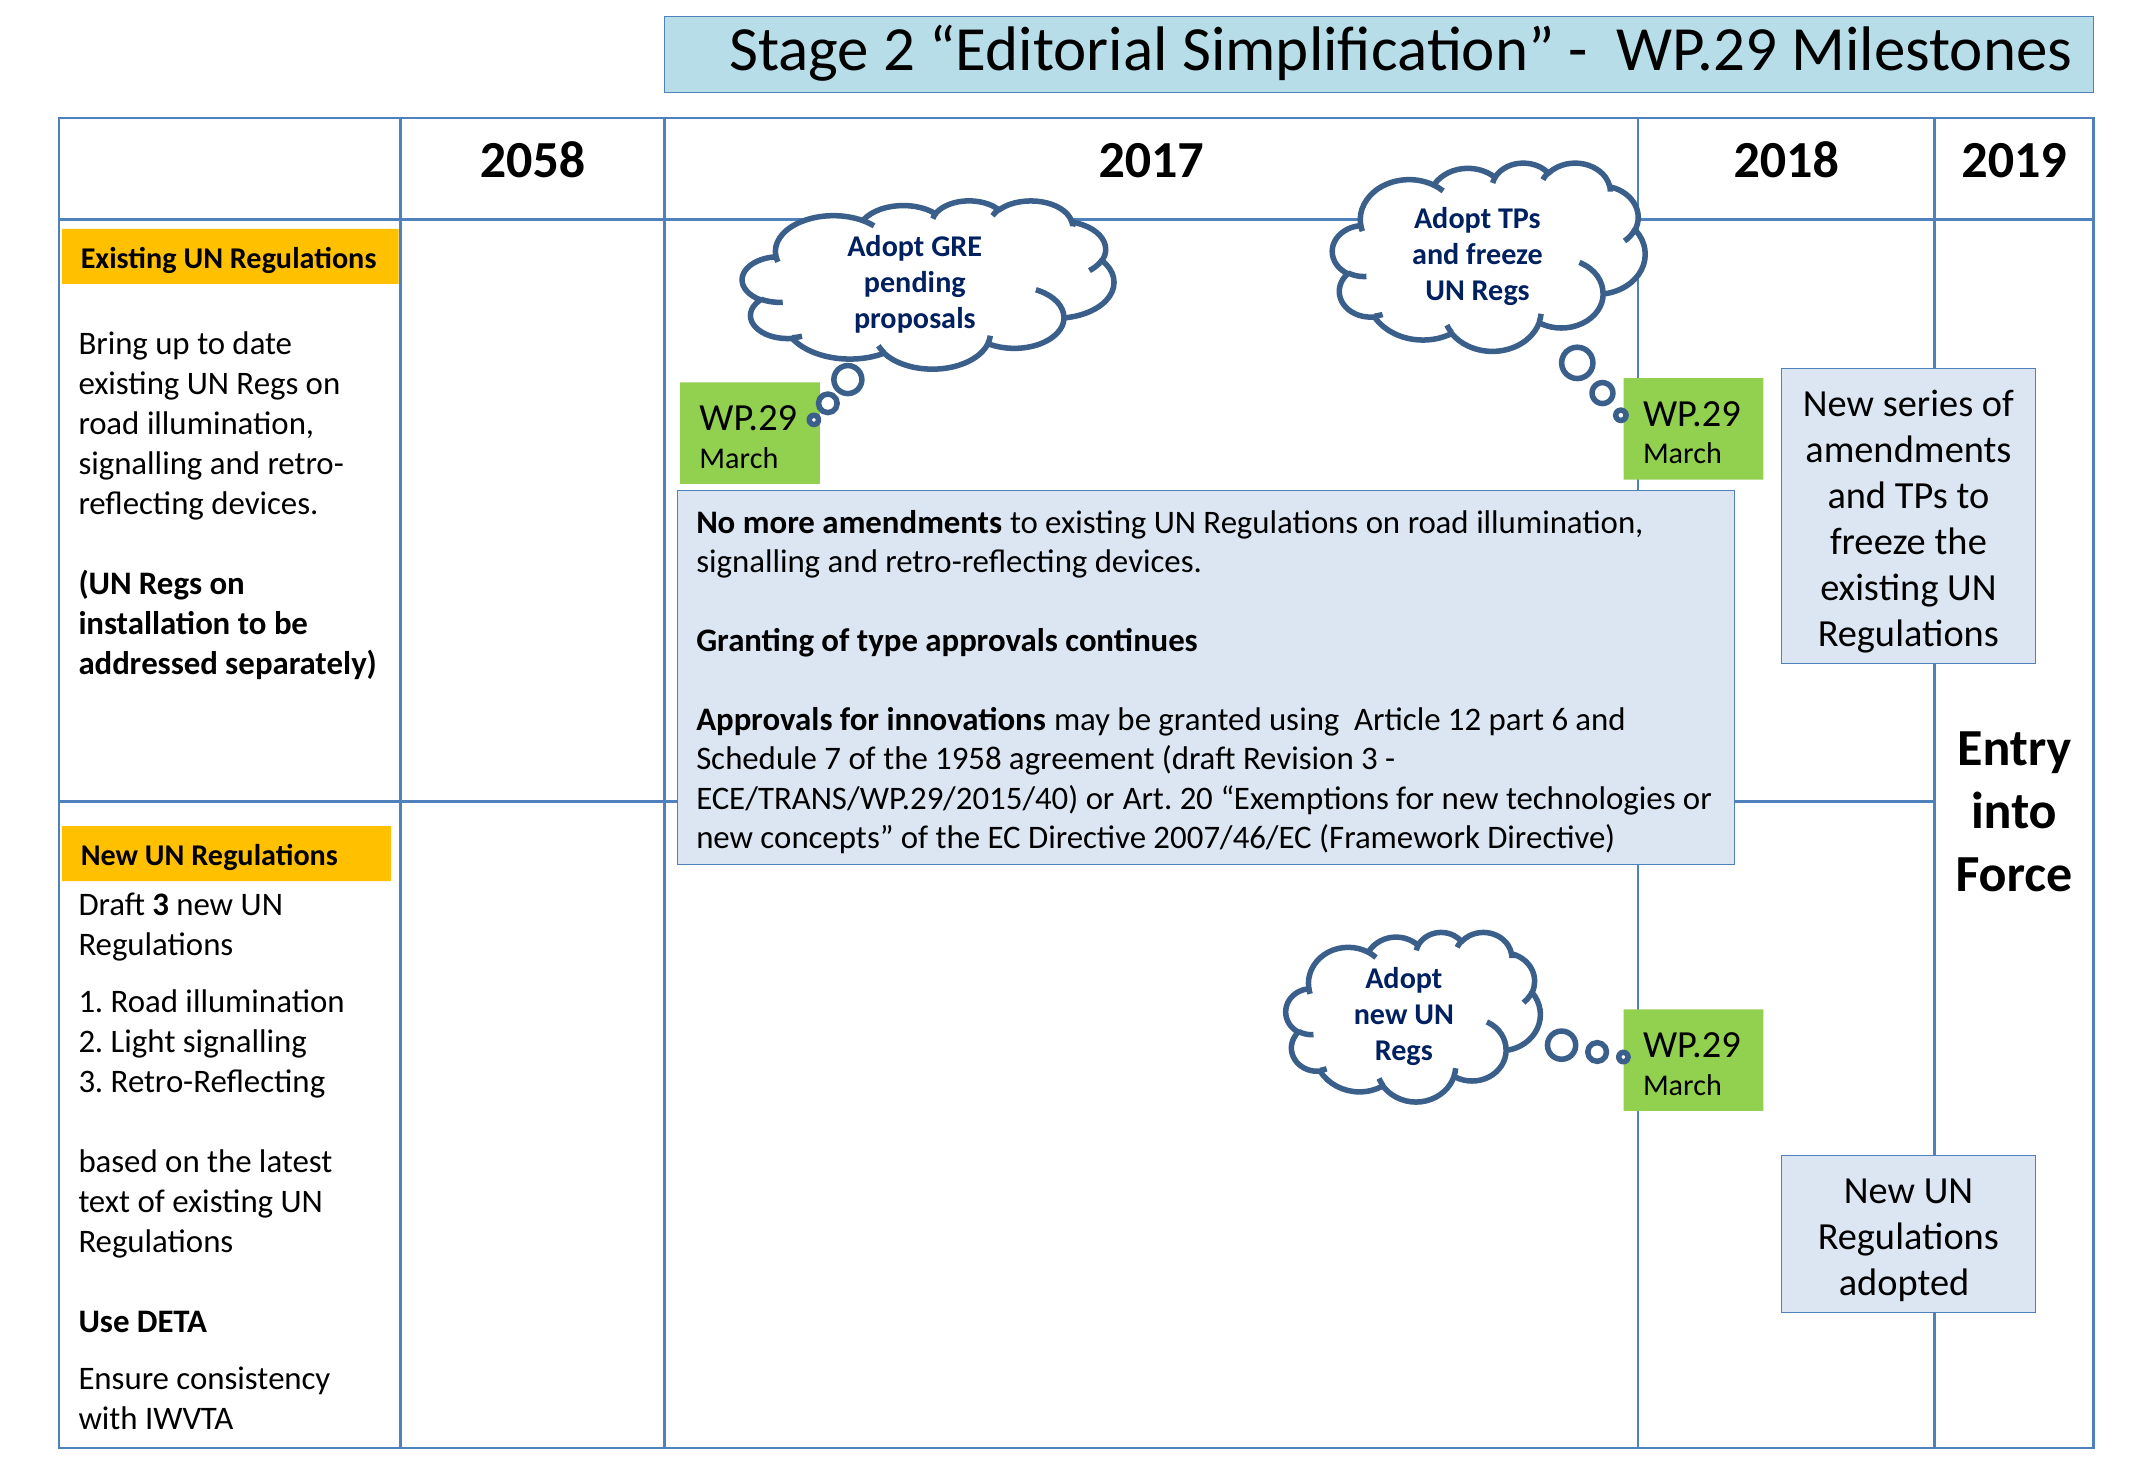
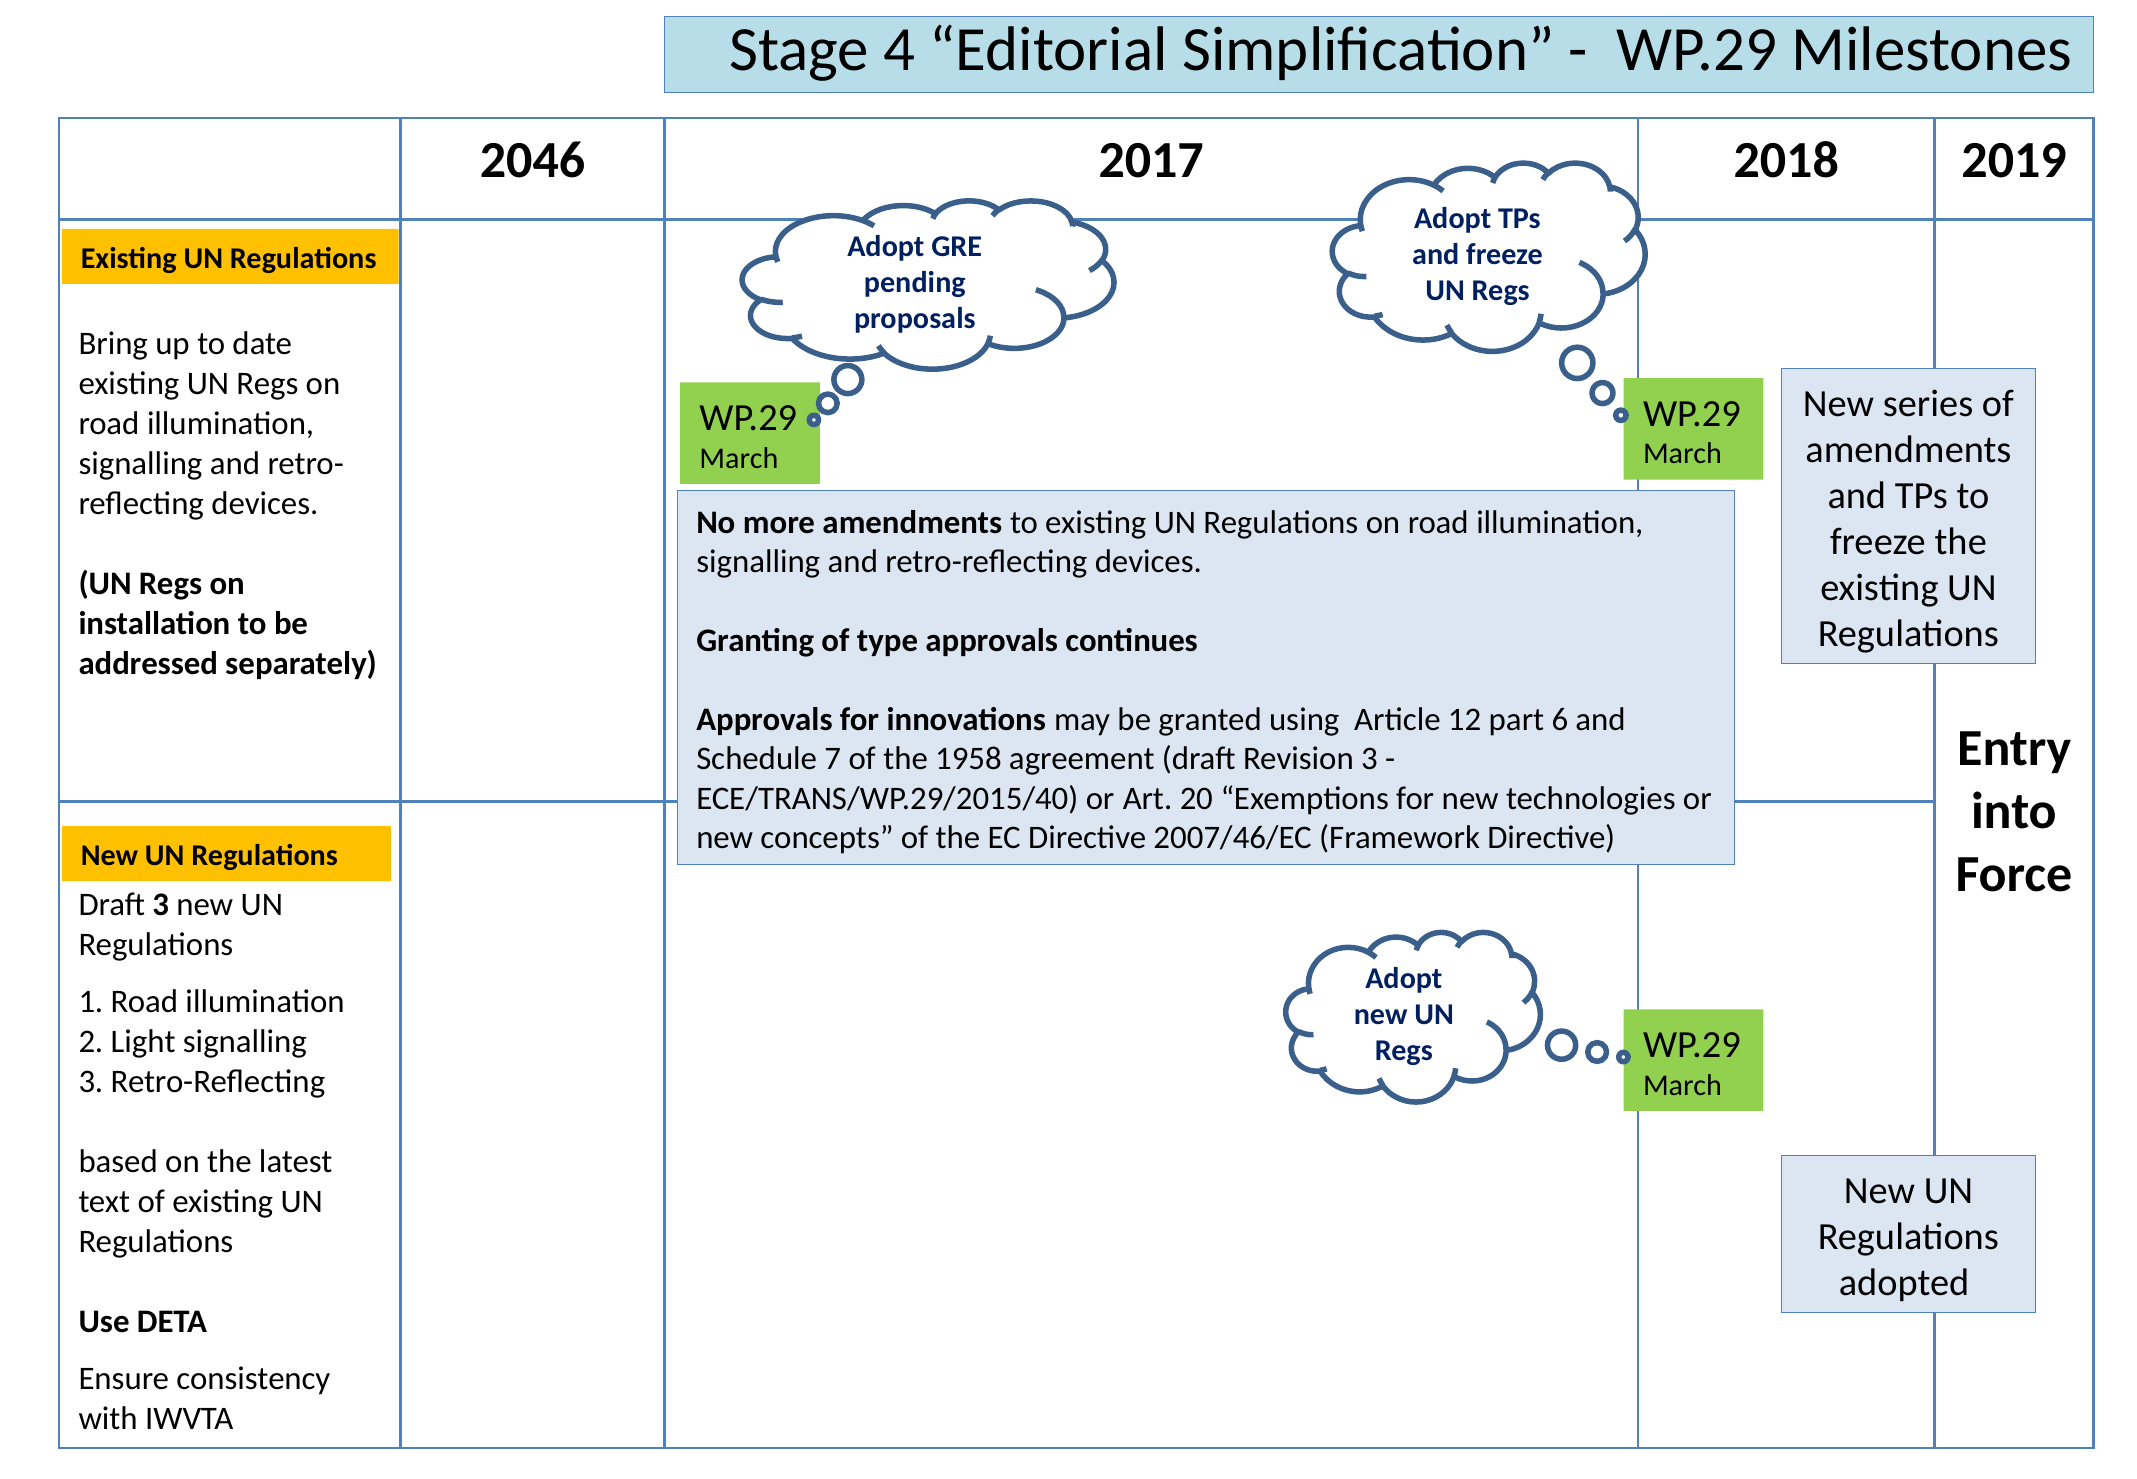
Stage 2: 2 -> 4 (899, 50)
2058: 2058 -> 2046 (533, 160)
